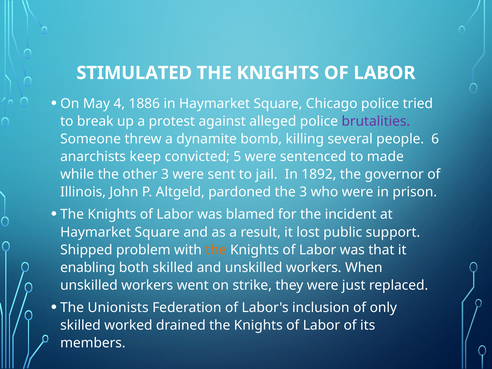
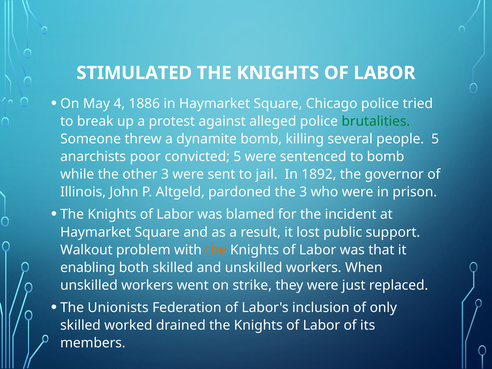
brutalities colour: purple -> green (376, 121)
people 6: 6 -> 5 (435, 139)
keep: keep -> poor (145, 157)
to made: made -> bomb (386, 157)
Shipped: Shipped -> Walkout (86, 250)
